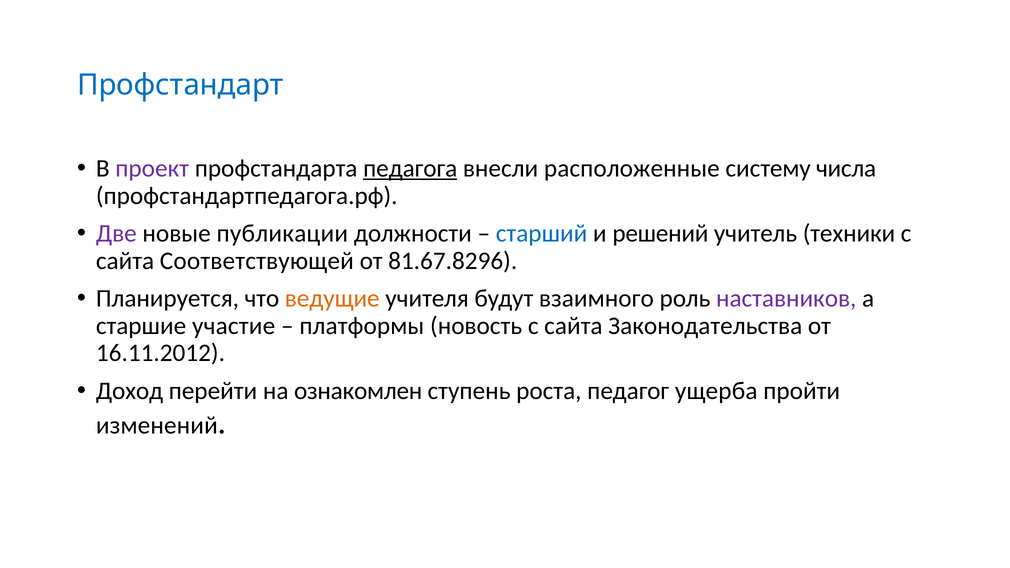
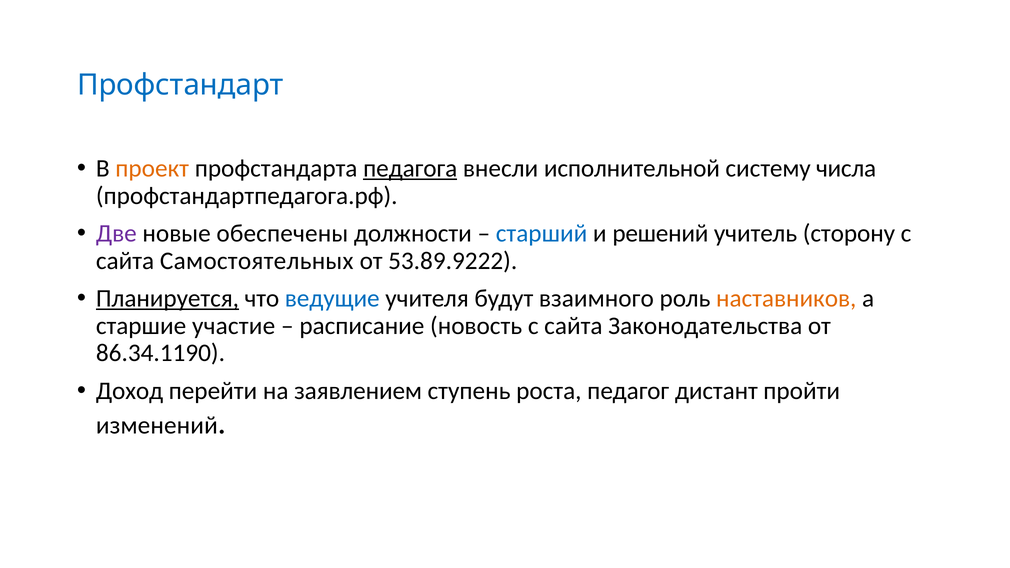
проект colour: purple -> orange (152, 169)
расположенные: расположенные -> исполнительной (632, 169)
публикации: публикации -> обеспечены (282, 234)
техники: техники -> сторону (849, 234)
Соответствующей: Соответствующей -> Самостоятельных (257, 261)
81.67.8296: 81.67.8296 -> 53.89.9222 (453, 261)
Планируется underline: none -> present (167, 299)
ведущие colour: orange -> blue (332, 299)
наставников colour: purple -> orange (786, 299)
платформы: платформы -> расписание (362, 326)
16.11.2012: 16.11.2012 -> 86.34.1190 (160, 353)
ознакомлен: ознакомлен -> заявлением (358, 391)
ущерба: ущерба -> дистант (716, 391)
